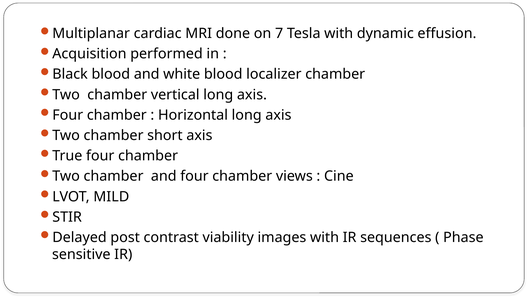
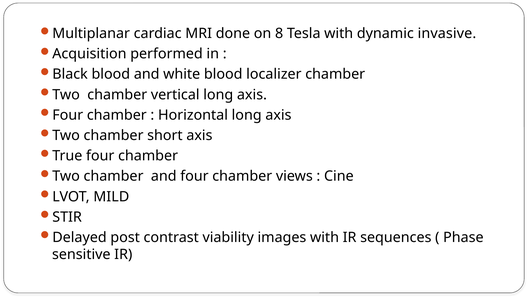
7: 7 -> 8 (279, 33)
effusion: effusion -> invasive (447, 33)
